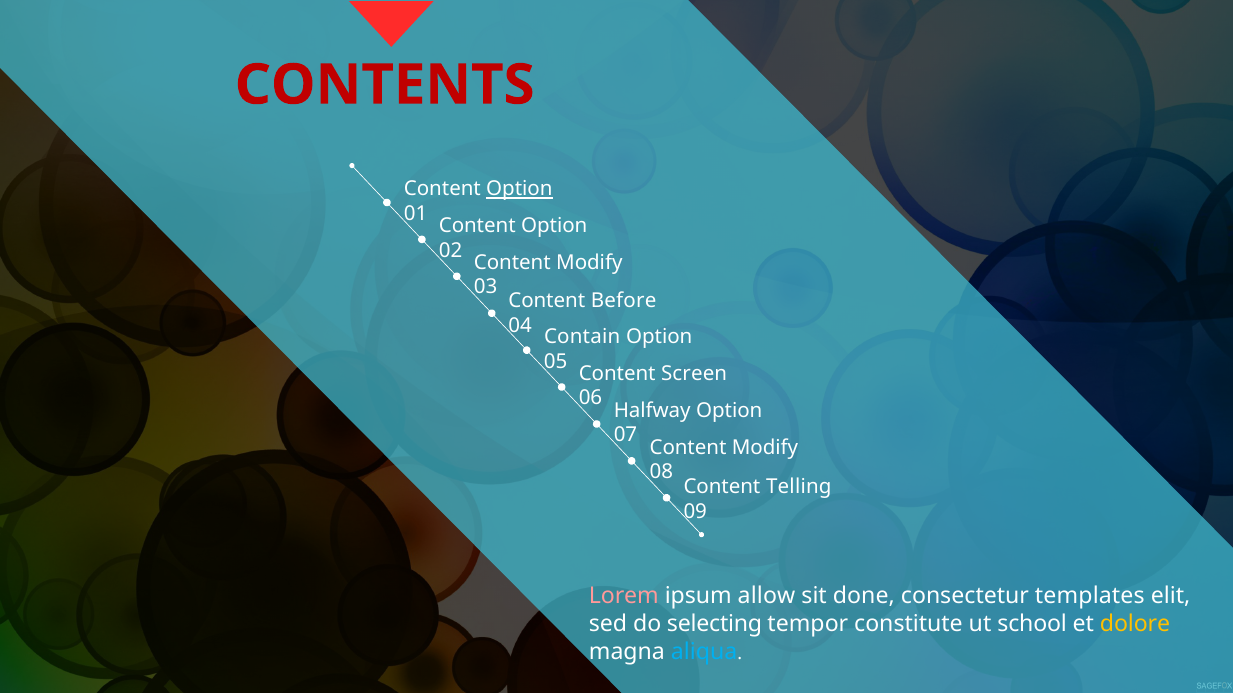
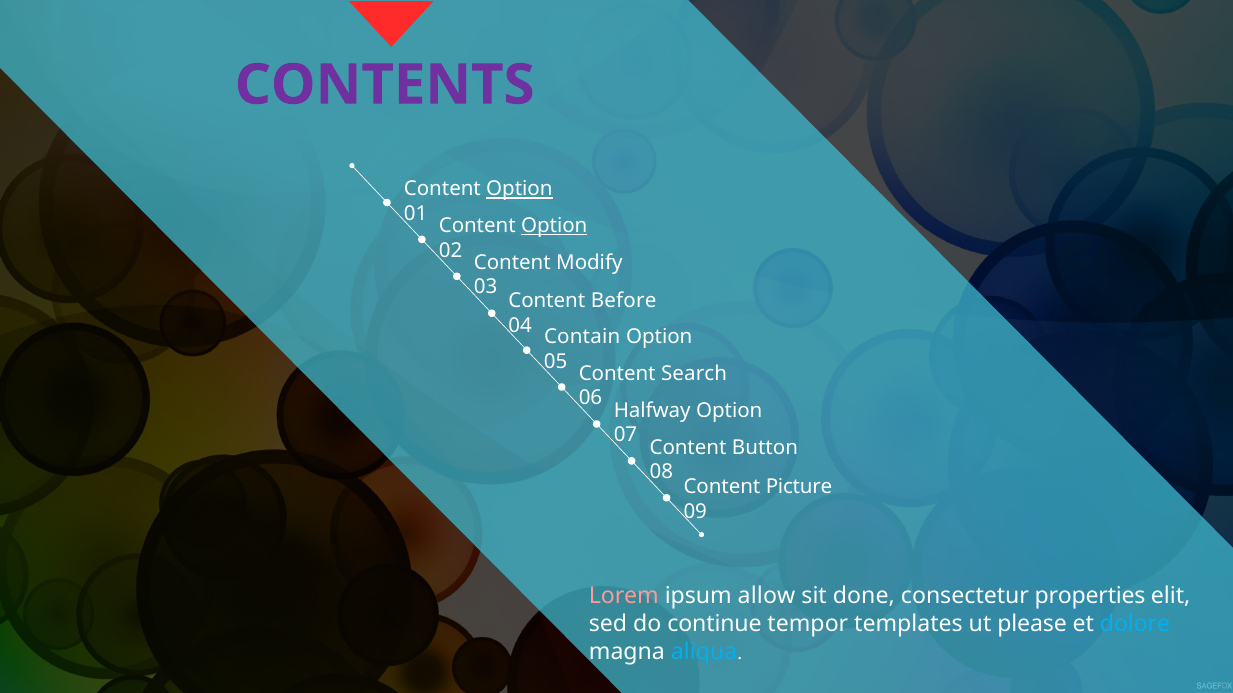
CONTENTS colour: red -> purple (385, 85)
Option underline: none -> present (554, 226)
Screen: Screen -> Search (694, 374)
Modify: Modify -> Button (765, 448)
Telling: Telling -> Picture (799, 488)
templates: templates -> properties (1090, 596)
selecting: selecting -> continue (715, 624)
constitute: constitute -> templates (908, 624)
school: school -> please (1032, 624)
dolore colour: yellow -> light blue (1135, 624)
